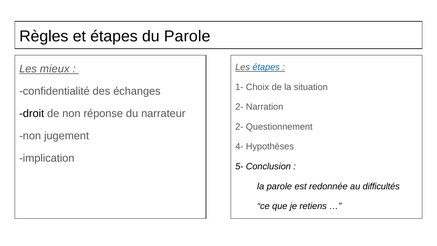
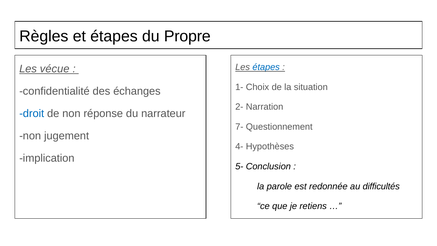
du Parole: Parole -> Propre (187, 36)
mieux: mieux -> vécue (55, 69)
droit colour: black -> blue (32, 113)
2-: 2- -> 7- (239, 127)
